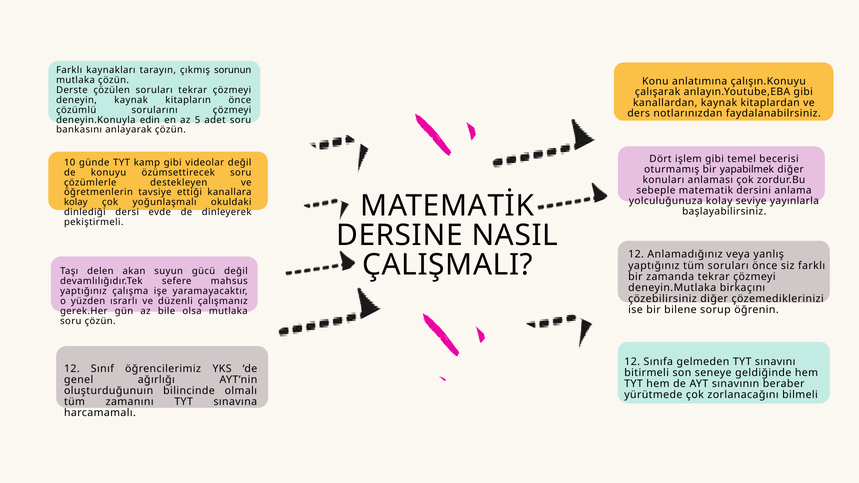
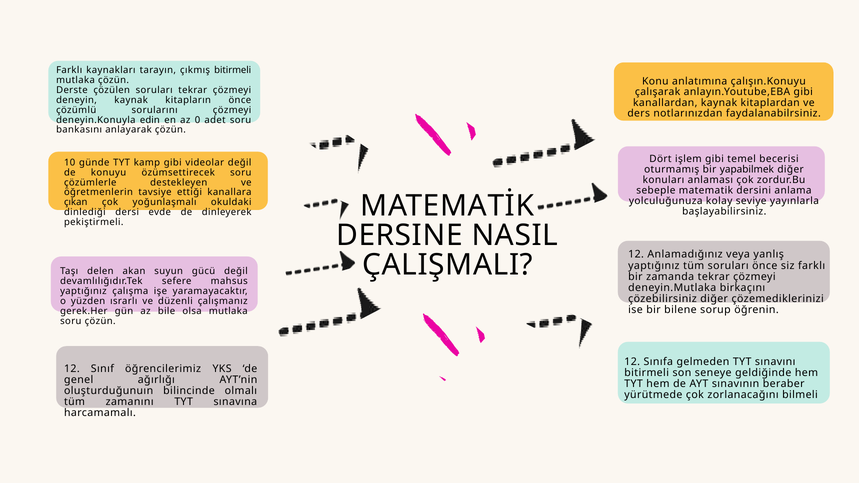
çıkmış sorunun: sorunun -> bitirmeli (233, 70)
5: 5 -> 0 (197, 120)
kolay: kolay -> çıkan (76, 202)
